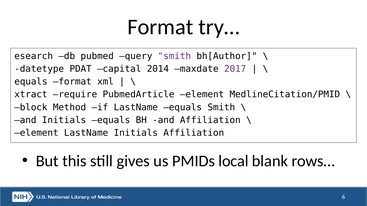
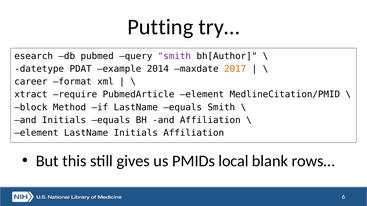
Format: Format -> Putting (160, 27)
capital: capital -> example (119, 69)
2017 colour: purple -> orange (235, 69)
equals: equals -> career (31, 82)
